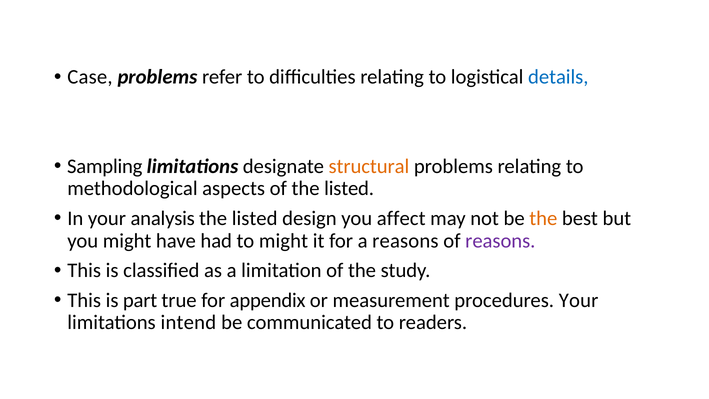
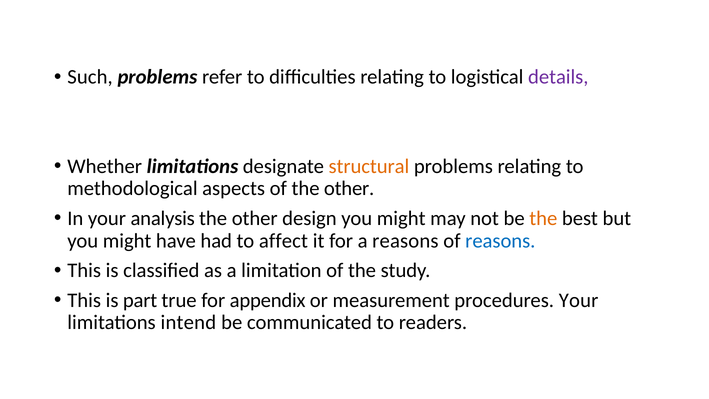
Case: Case -> Such (90, 77)
details colour: blue -> purple (558, 77)
Sampling: Sampling -> Whether (105, 166)
of the listed: listed -> other (349, 189)
listed: listed -> other (255, 218)
design you affect: affect -> might (401, 218)
to might: might -> affect (283, 241)
reasons colour: purple -> blue (500, 241)
